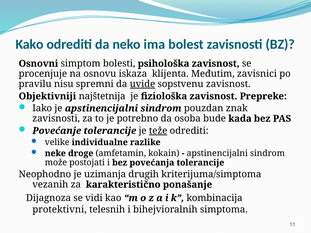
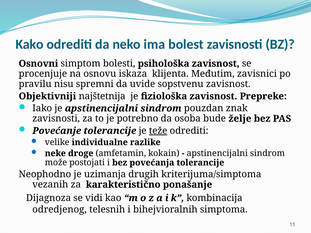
uvide underline: present -> none (142, 84)
kada: kada -> želje (240, 119)
protektivni: protektivni -> odredjenog (60, 210)
